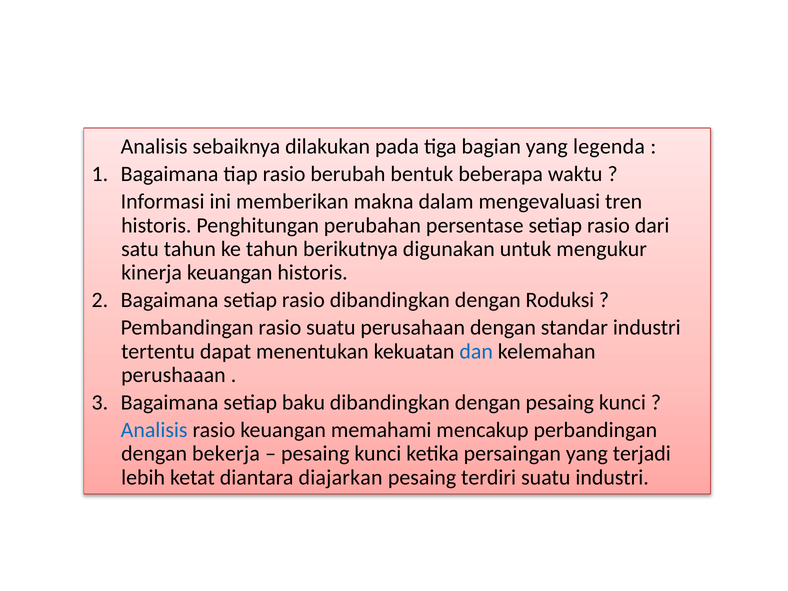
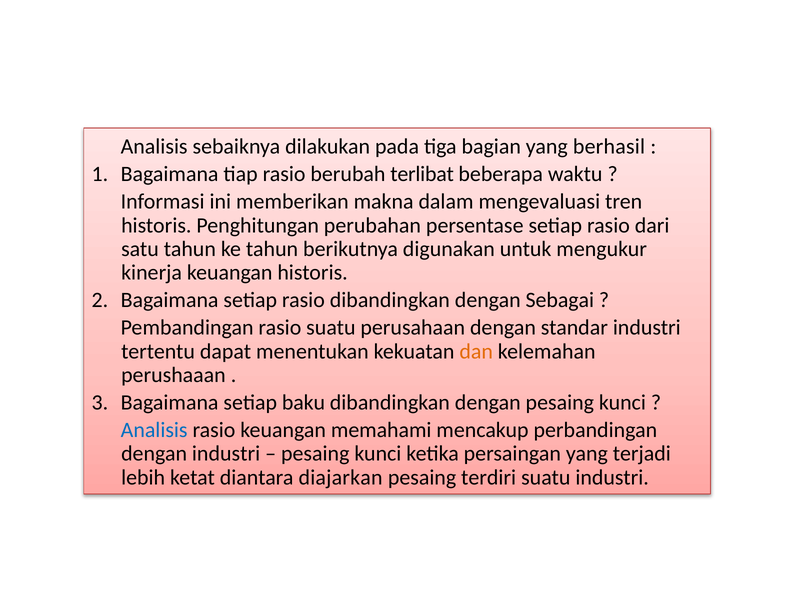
legenda: legenda -> berhasil (609, 147)
bentuk: bentuk -> terlibat (422, 174)
Roduksi: Roduksi -> Sebagai (560, 300)
dan colour: blue -> orange (476, 351)
dengan bekerja: bekerja -> industri (226, 454)
